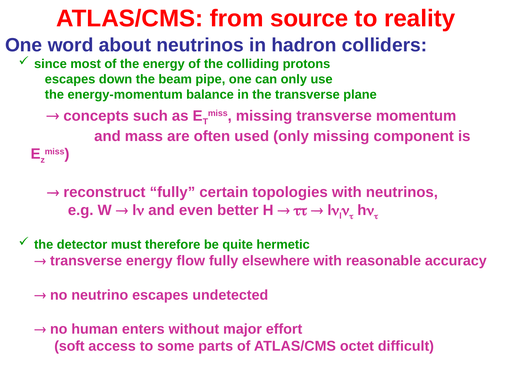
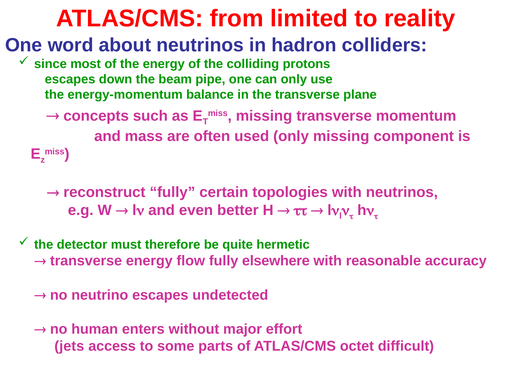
source: source -> limited (309, 19)
soft: soft -> jets (69, 346)
